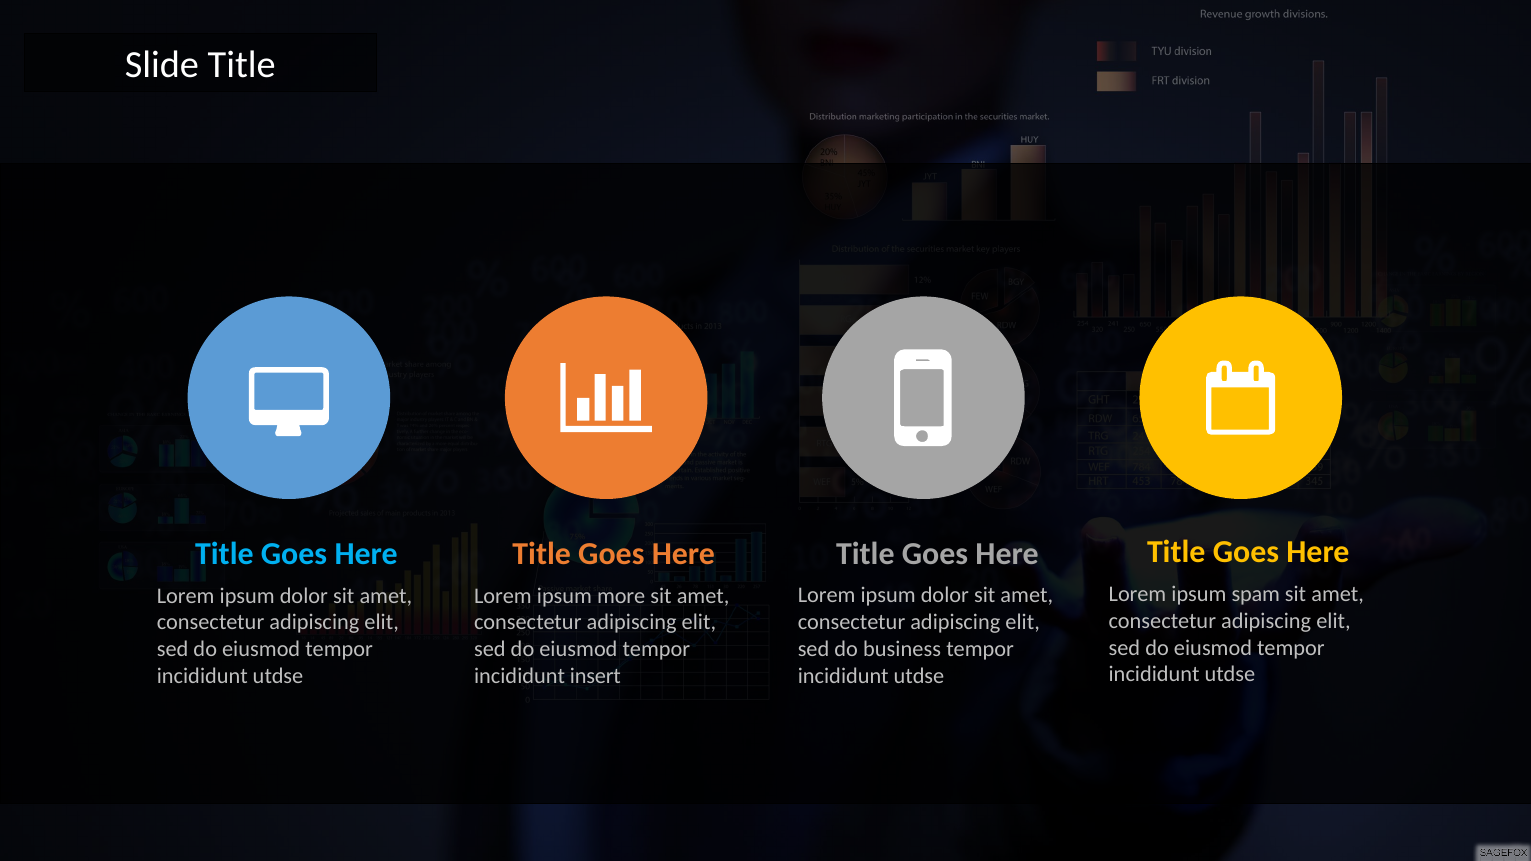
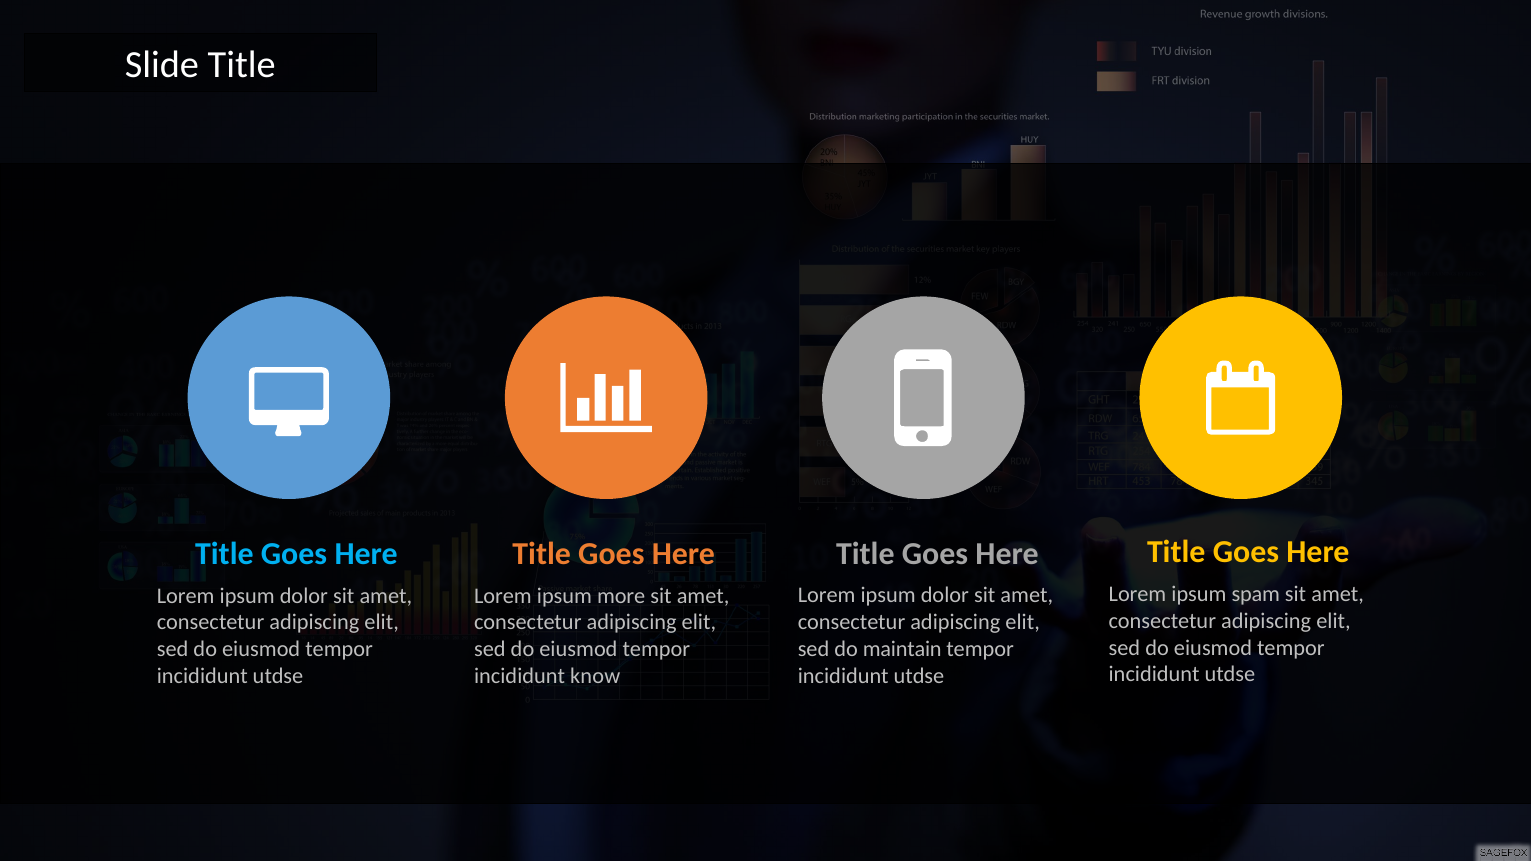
business: business -> maintain (902, 649)
insert: insert -> know (595, 676)
